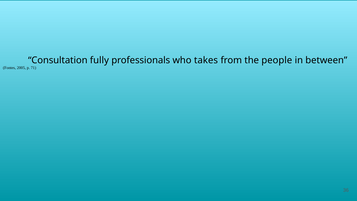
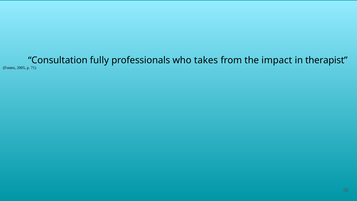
people: people -> impact (277, 60)
between: between -> therapist (326, 60)
